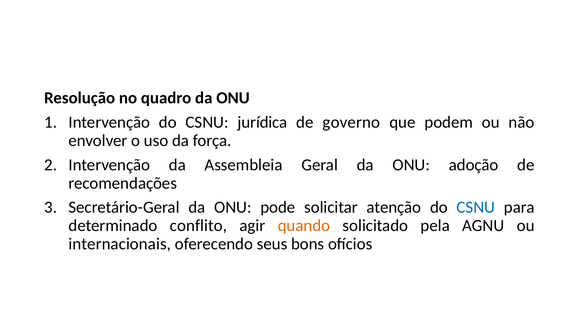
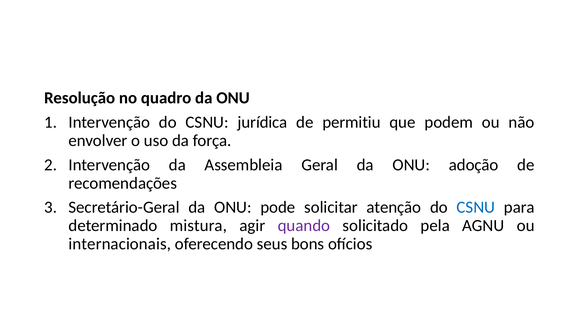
governo: governo -> permitiu (351, 122)
conflito: conflito -> mistura (198, 225)
quando colour: orange -> purple (304, 225)
